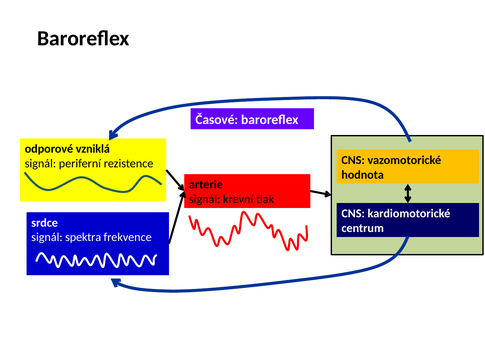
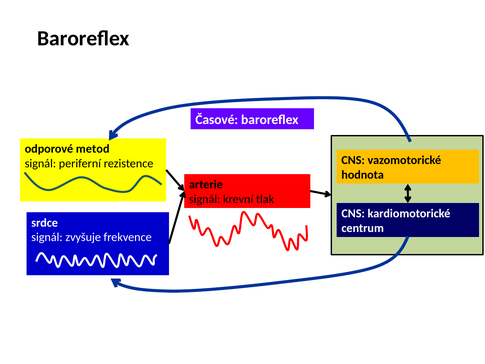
vzniklá: vzniklá -> metod (93, 149)
spektra: spektra -> zvyšuje (83, 237)
